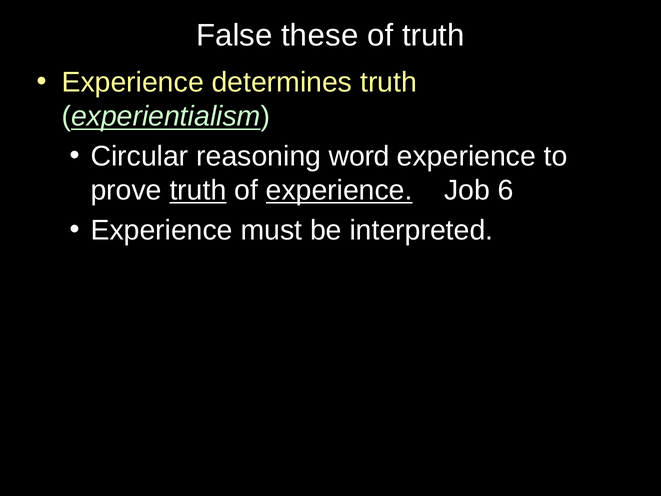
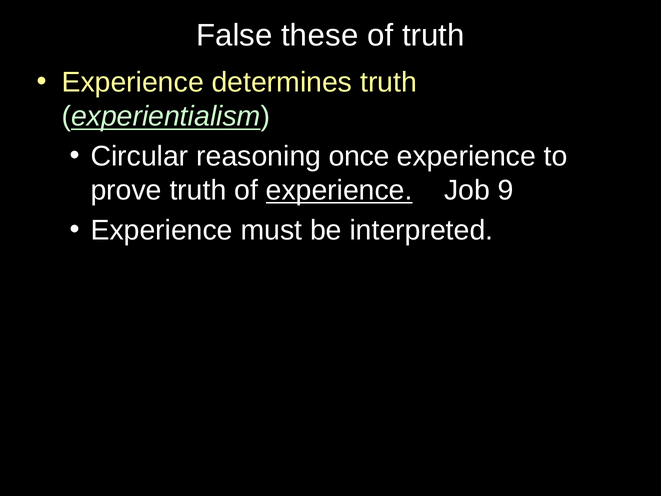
word: word -> once (359, 156)
truth underline: present -> none (198, 190)
6: 6 -> 9 (506, 190)
